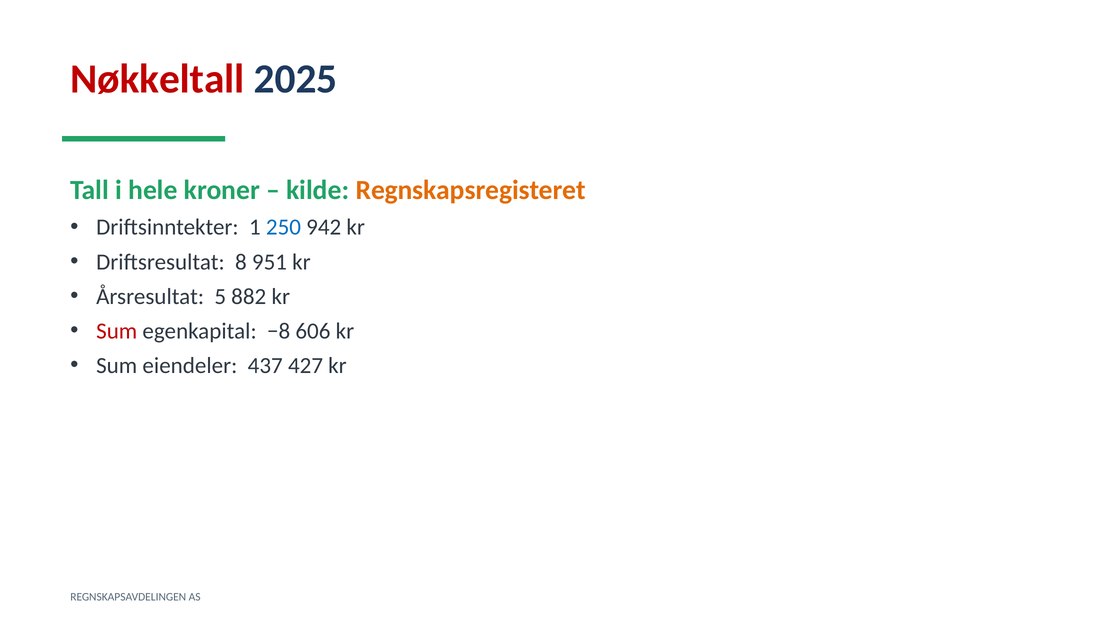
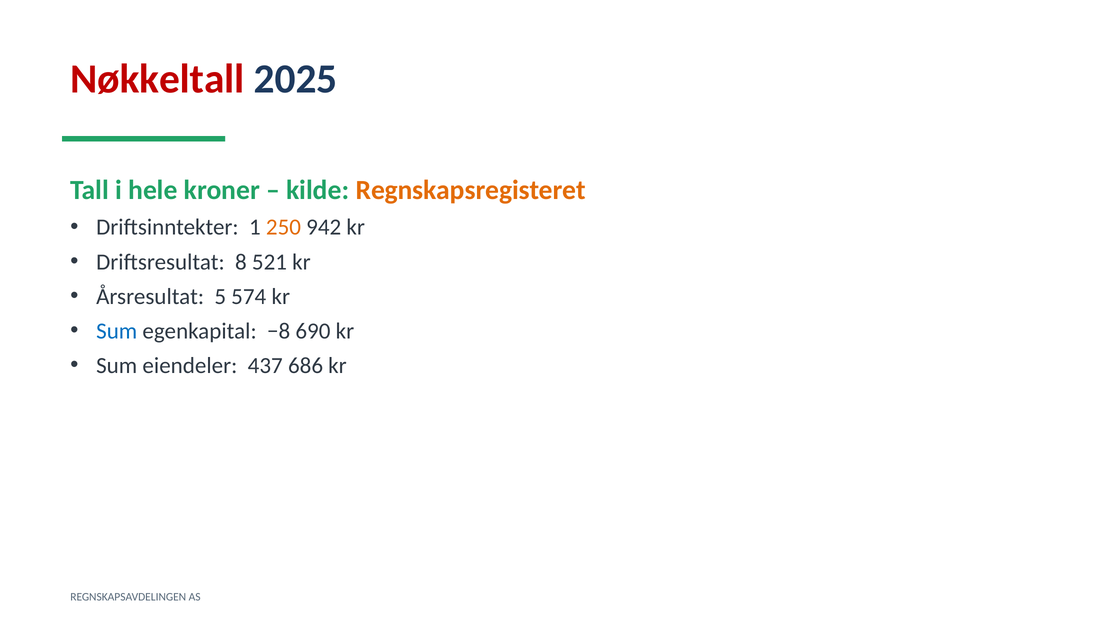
250 colour: blue -> orange (283, 227)
951: 951 -> 521 (269, 262)
882: 882 -> 574 (249, 296)
Sum colour: red -> blue (117, 331)
606: 606 -> 690 (313, 331)
427: 427 -> 686 (306, 365)
